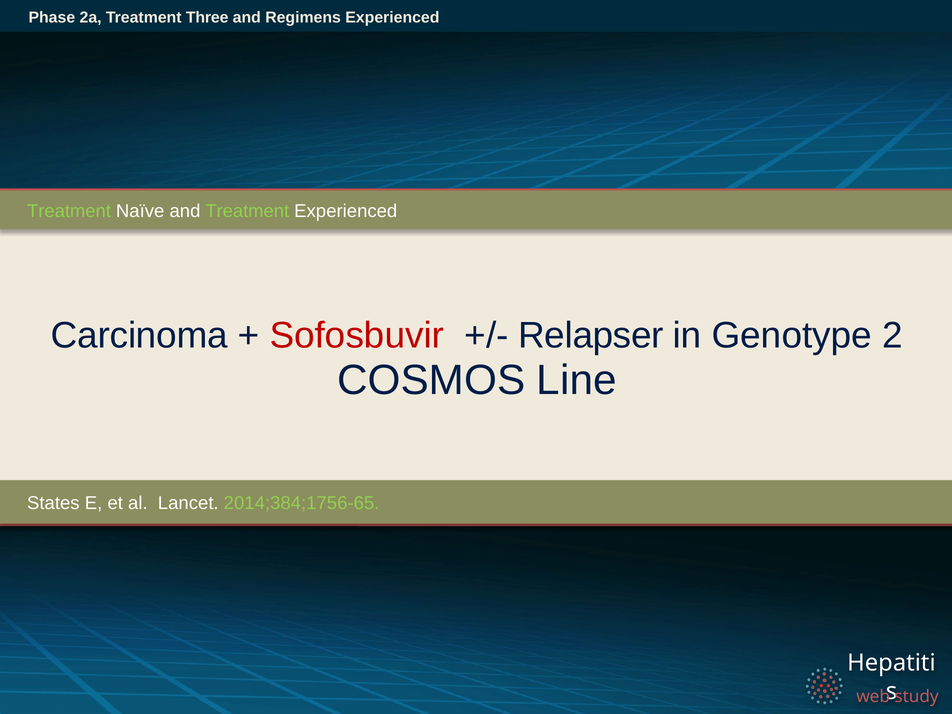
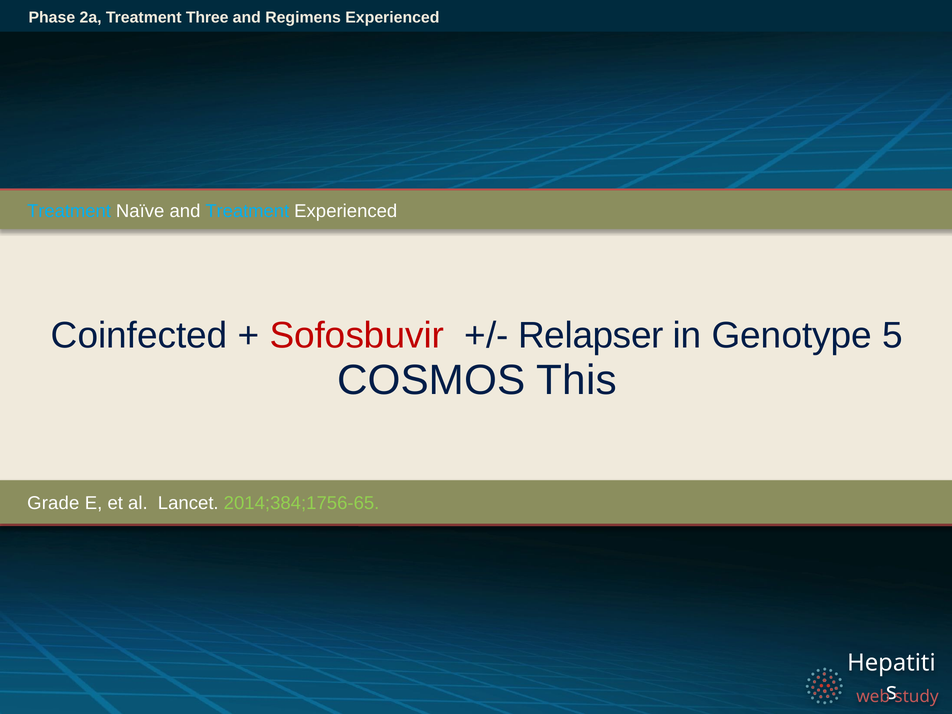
Treatment colour: light green -> light blue (69, 211)
Treatment colour: light green -> light blue (247, 211)
Carcinoma: Carcinoma -> Coinfected (139, 336)
2: 2 -> 5 (892, 336)
Line: Line -> This (577, 380)
States: States -> Grade (53, 503)
